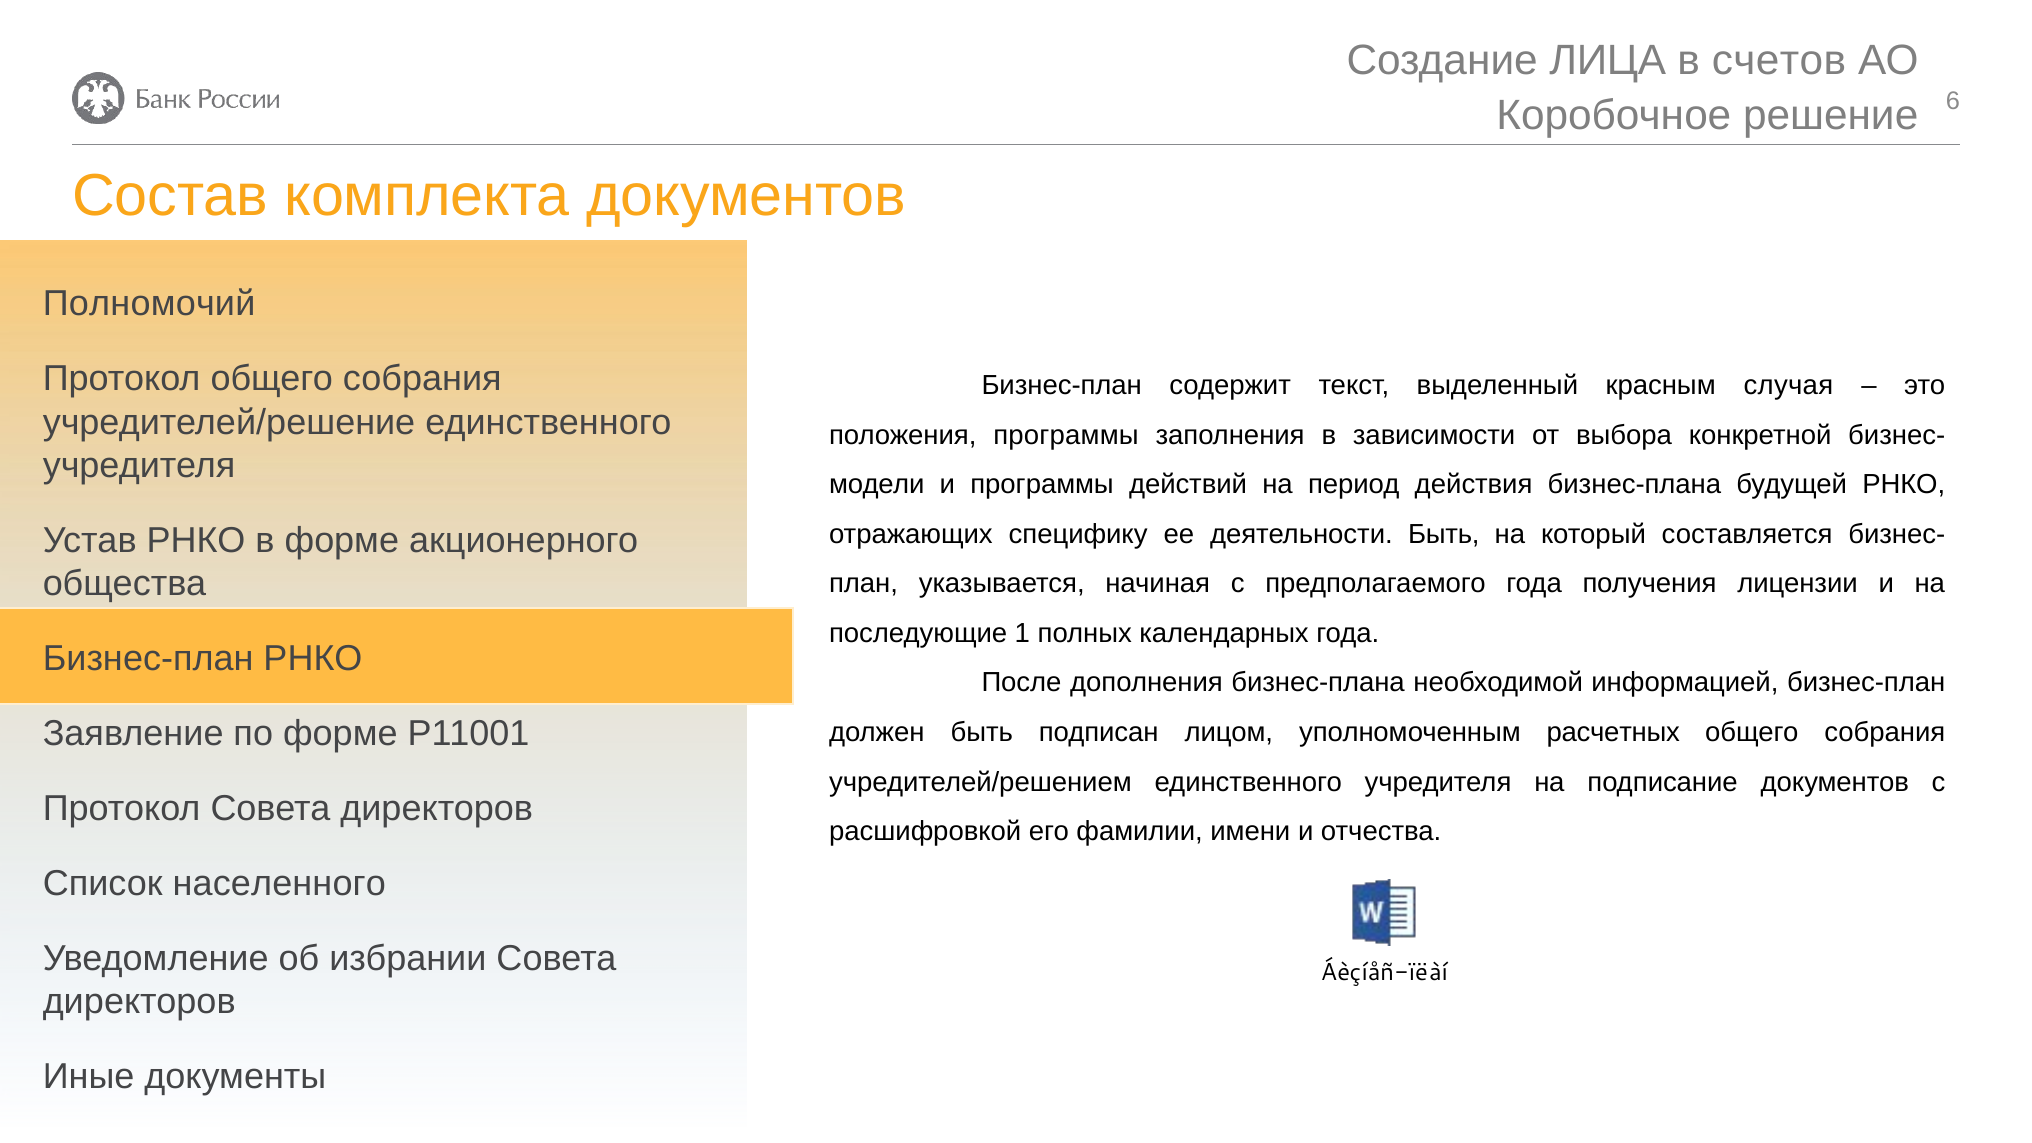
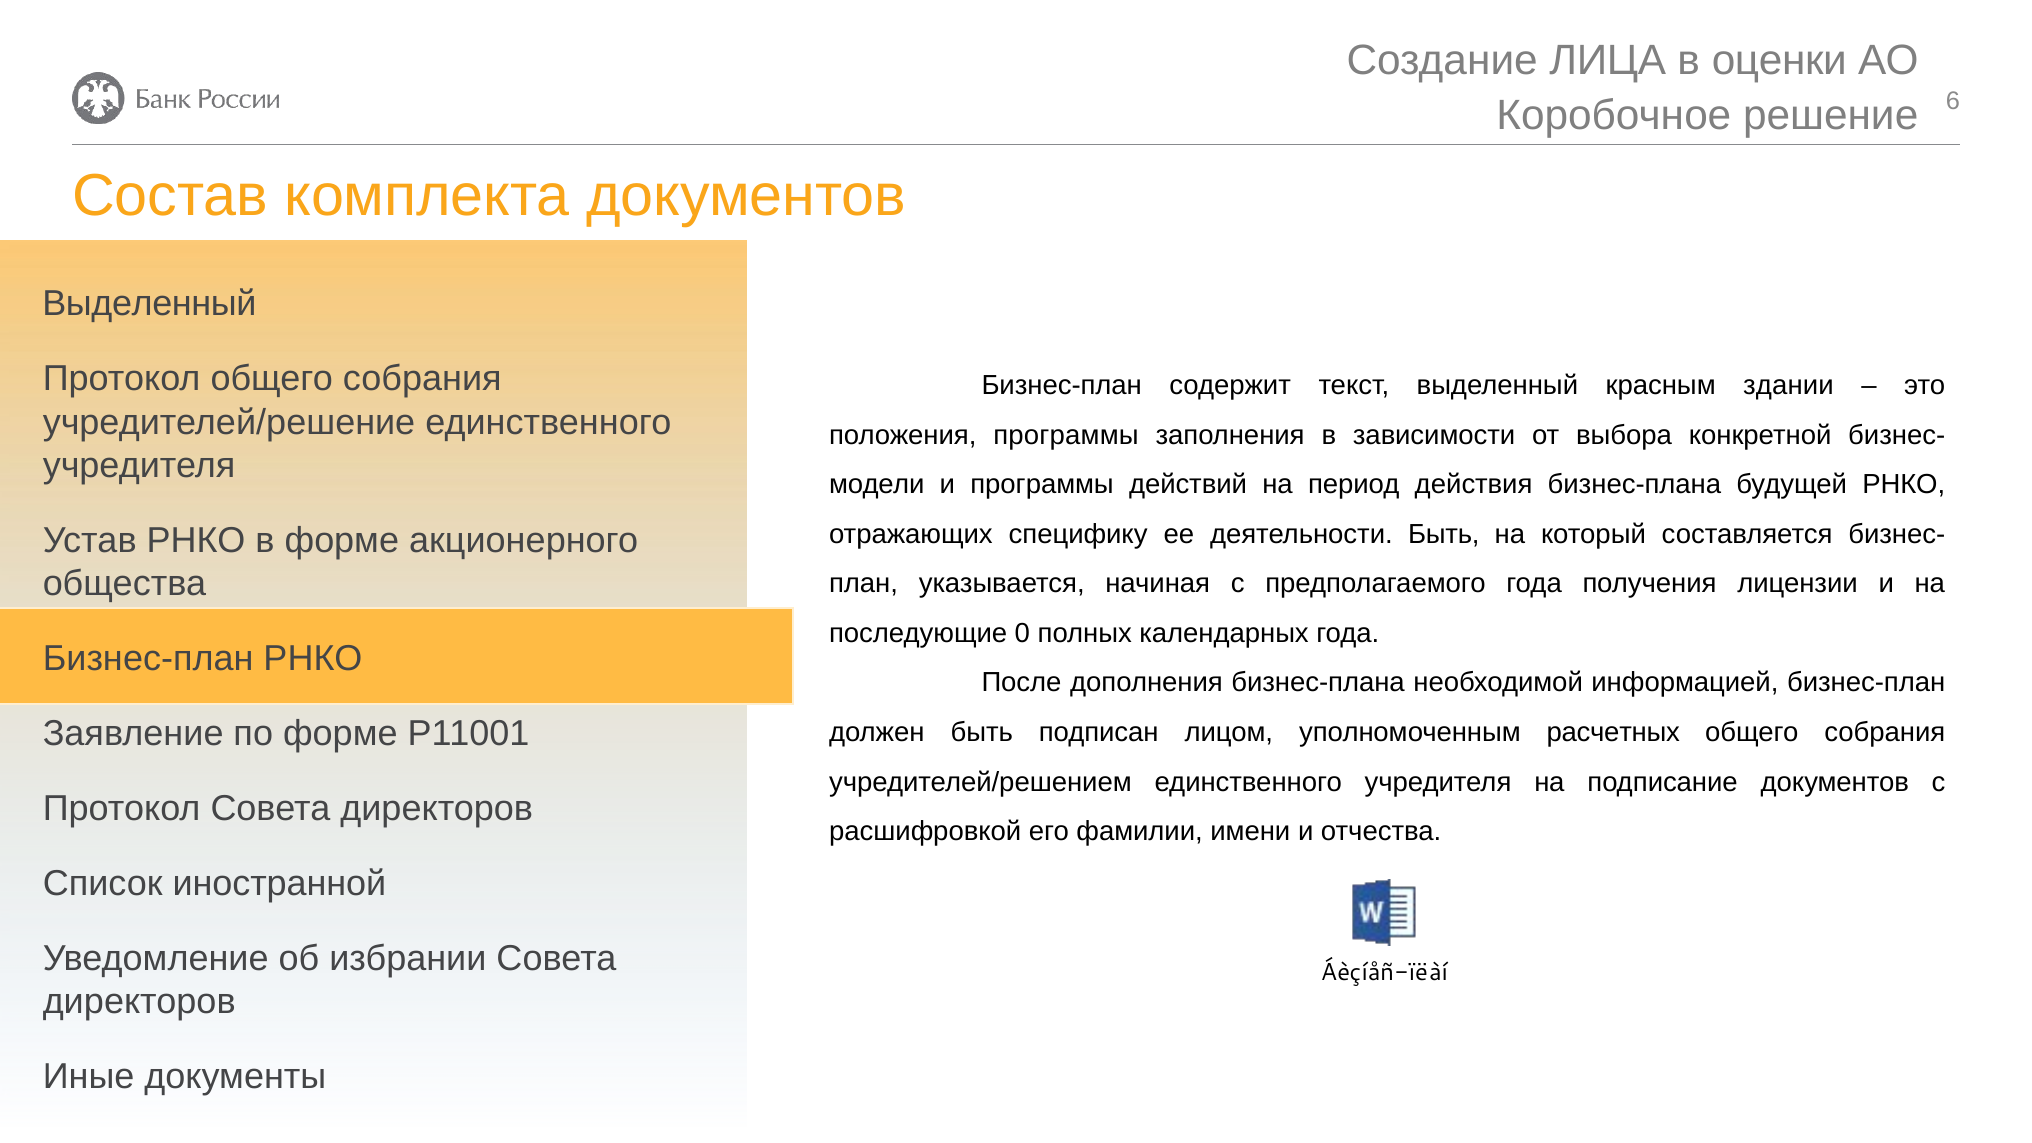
счетов: счетов -> оценки (1779, 60)
Полномочий: Полномочий -> Выделенный (149, 304)
случая: случая -> здании (1788, 385)
1: 1 -> 0 (1022, 633)
населенного: населенного -> иностранной (279, 883)
